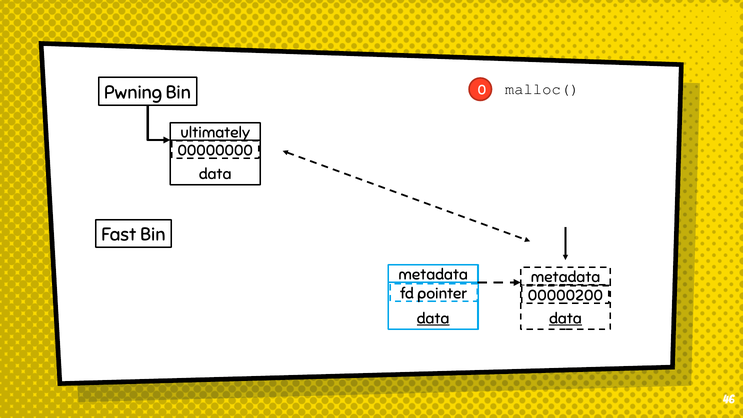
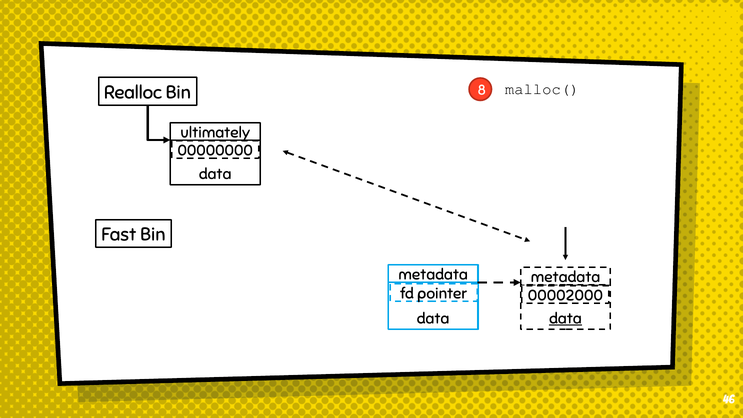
Pwning: Pwning -> Realloc (133, 93)
0: 0 -> 8 (482, 90)
00000200: 00000200 -> 00002000 (565, 296)
data underline: present -> none (433, 318)
